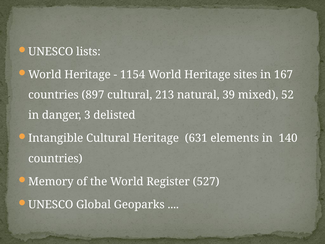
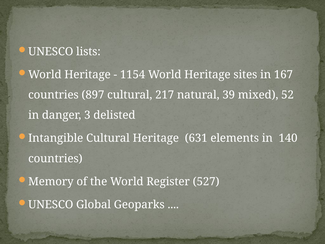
213: 213 -> 217 (165, 95)
